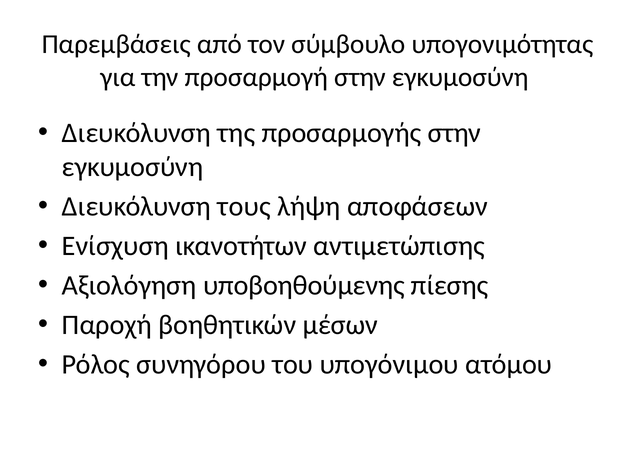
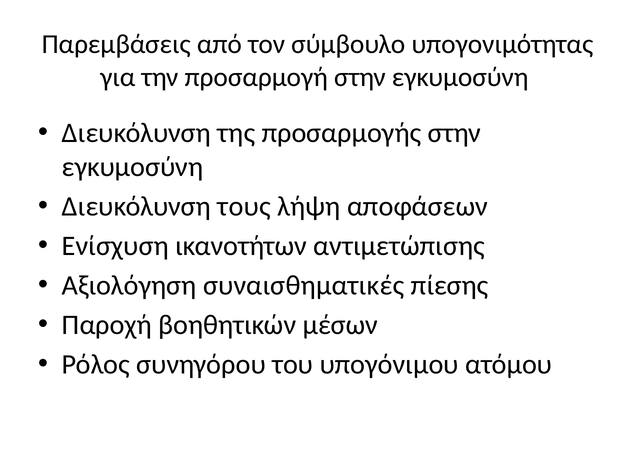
υποβοηθούμενης: υποβοηθούμενης -> συναισθηματικές (304, 286)
